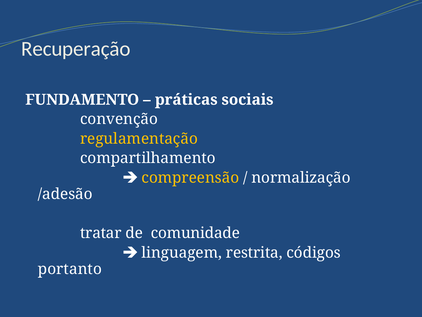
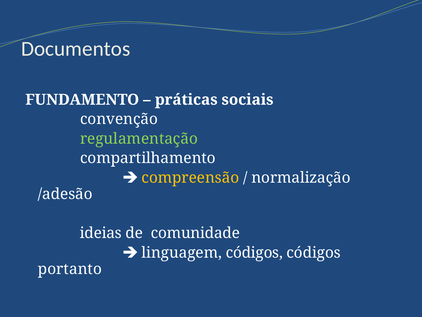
Recuperação: Recuperação -> Documentos (76, 49)
regulamentação colour: yellow -> light green (139, 139)
tratar: tratar -> ideias (101, 233)
linguagem restrita: restrita -> códigos (254, 252)
